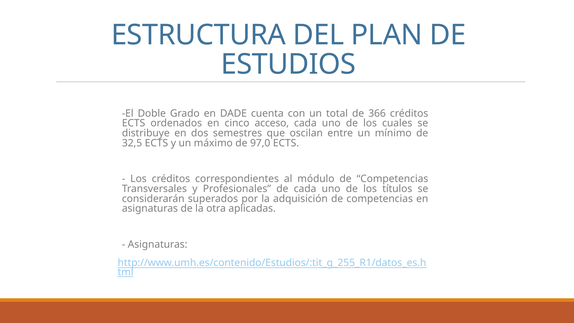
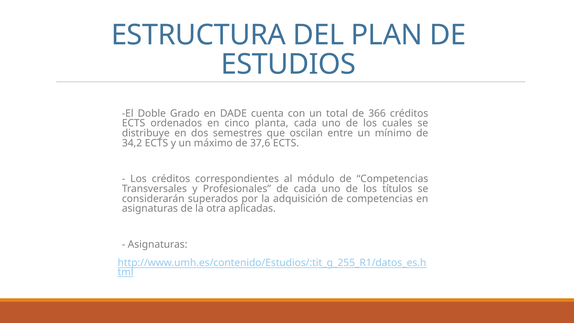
acceso: acceso -> planta (272, 123)
32,5: 32,5 -> 34,2 (132, 143)
97,0: 97,0 -> 37,6 (260, 143)
